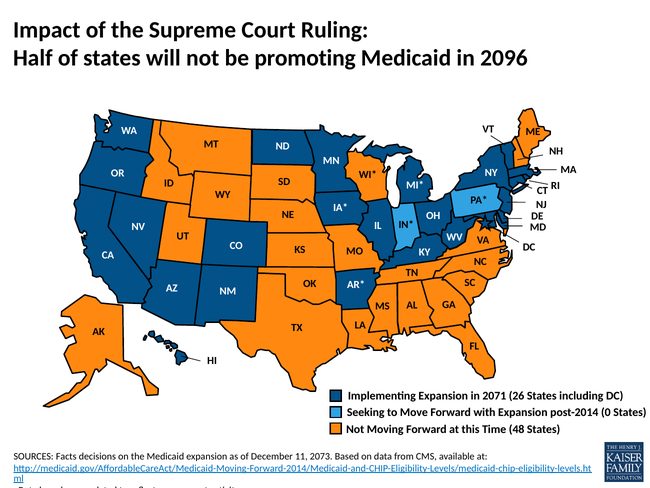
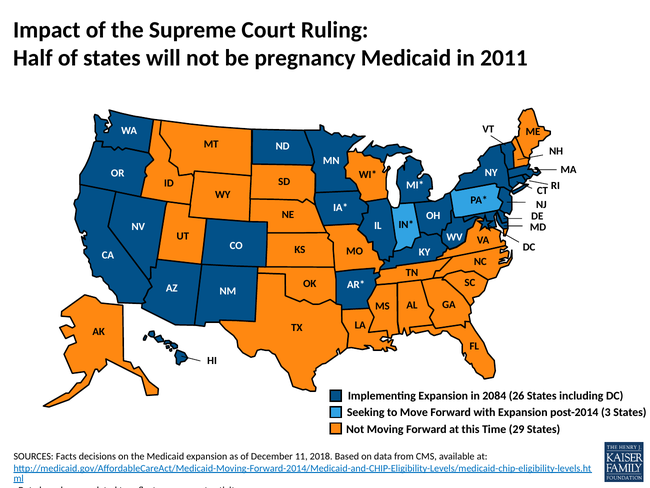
promoting: promoting -> pregnancy (305, 58)
2096: 2096 -> 2011 (504, 58)
2071: 2071 -> 2084 (494, 396)
0: 0 -> 3 (606, 412)
48: 48 -> 29 (517, 429)
2073: 2073 -> 2018 (321, 456)
